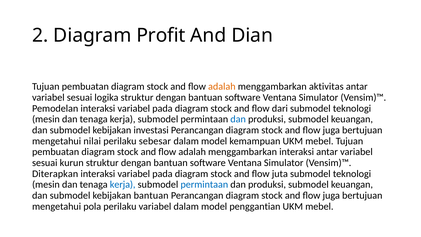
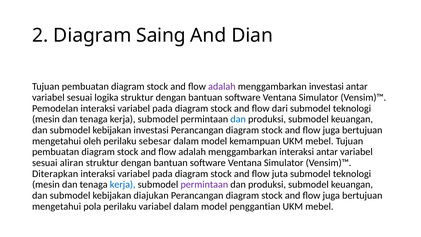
Profit: Profit -> Saing (161, 35)
adalah colour: orange -> purple (222, 86)
menggambarkan aktivitas: aktivitas -> investasi (326, 86)
nilai: nilai -> oleh (92, 141)
kurun: kurun -> aliran (72, 163)
permintaan colour: blue -> purple (204, 184)
kebijakan bantuan: bantuan -> diajukan (151, 195)
